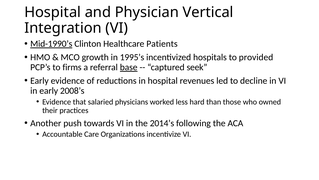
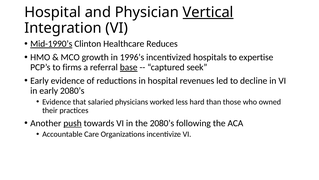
Vertical underline: none -> present (208, 12)
Patients: Patients -> Reduces (162, 44)
1995’s: 1995’s -> 1996’s (132, 57)
provided: provided -> expertise (256, 57)
early 2008’s: 2008’s -> 2080’s (72, 91)
push underline: none -> present (73, 123)
the 2014’s: 2014’s -> 2080’s (162, 123)
